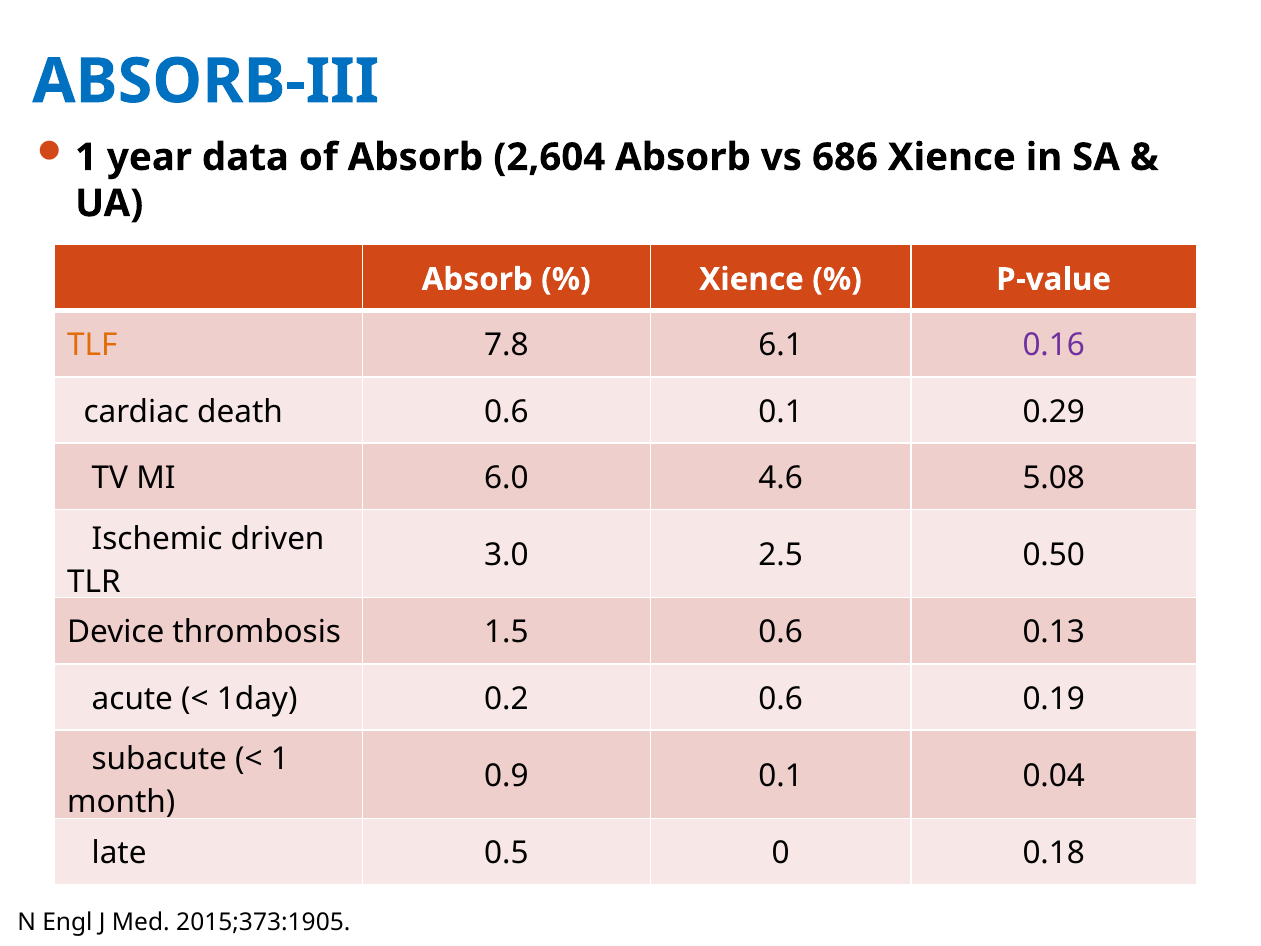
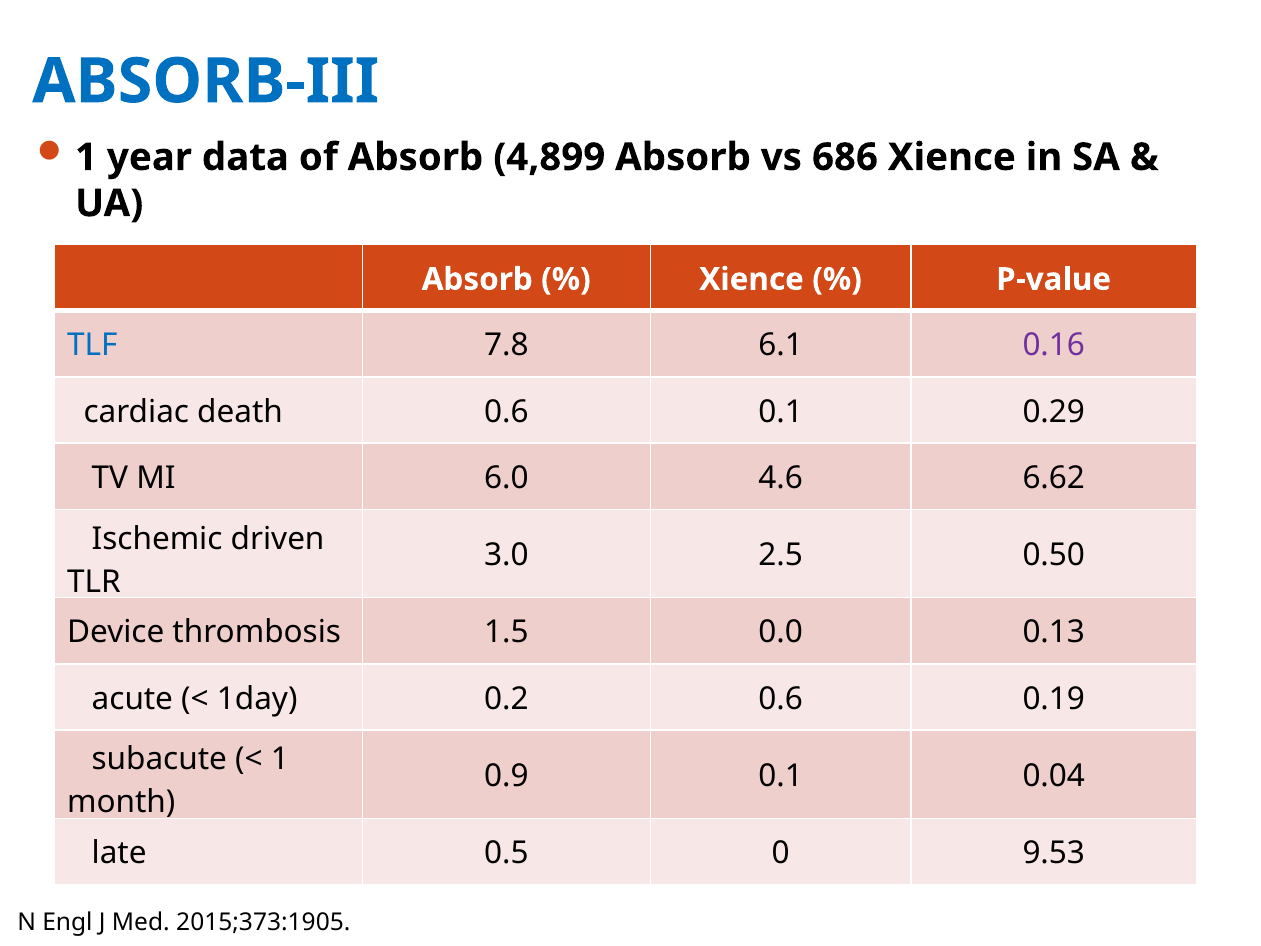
2,604: 2,604 -> 4,899 (549, 157)
TLF colour: orange -> blue (92, 345)
5.08: 5.08 -> 6.62 (1054, 478)
1.5 0.6: 0.6 -> 0.0 (781, 632)
0.18: 0.18 -> 9.53 (1054, 853)
